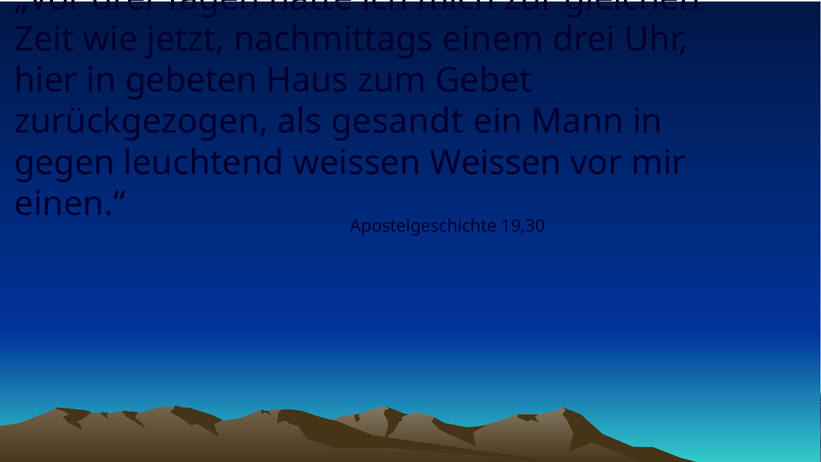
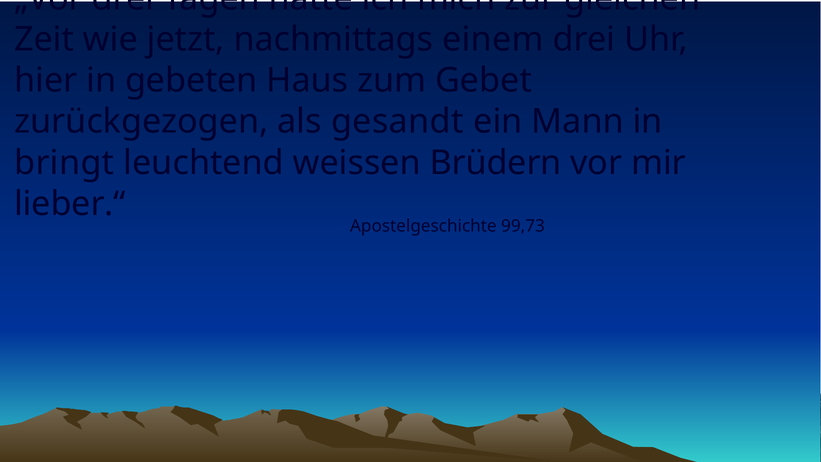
gegen: gegen -> bringt (64, 163)
weissen Weissen: Weissen -> Brüdern (496, 163)
einen.“: einen.“ -> lieber.“ (70, 204)
19,30: 19,30 -> 99,73 (523, 226)
